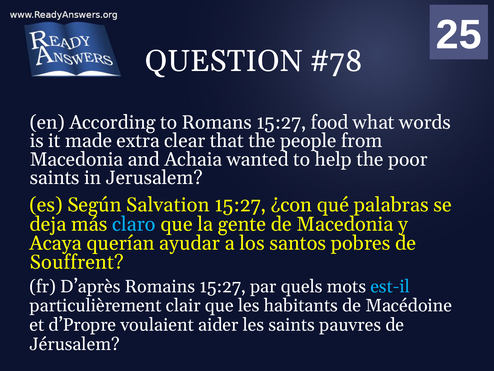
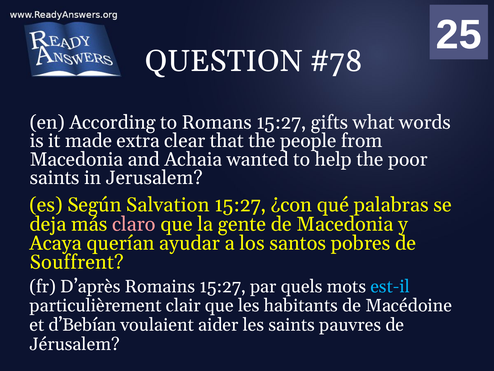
food: food -> gifts (330, 122)
claro colour: light blue -> pink (134, 224)
d’Propre: d’Propre -> d’Bebían (82, 325)
